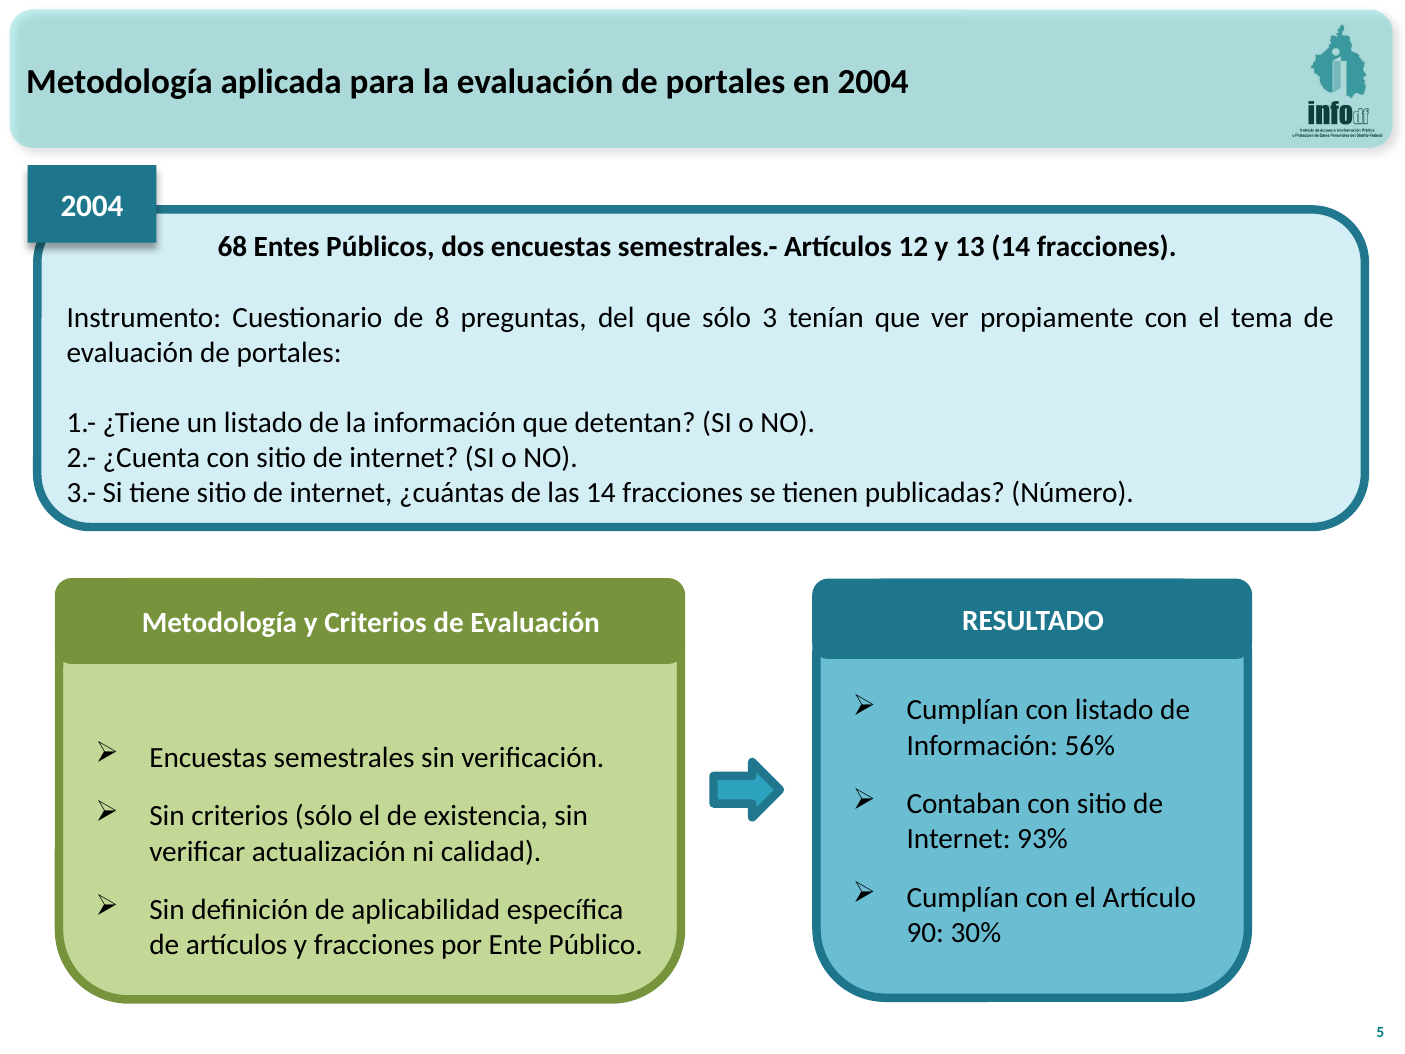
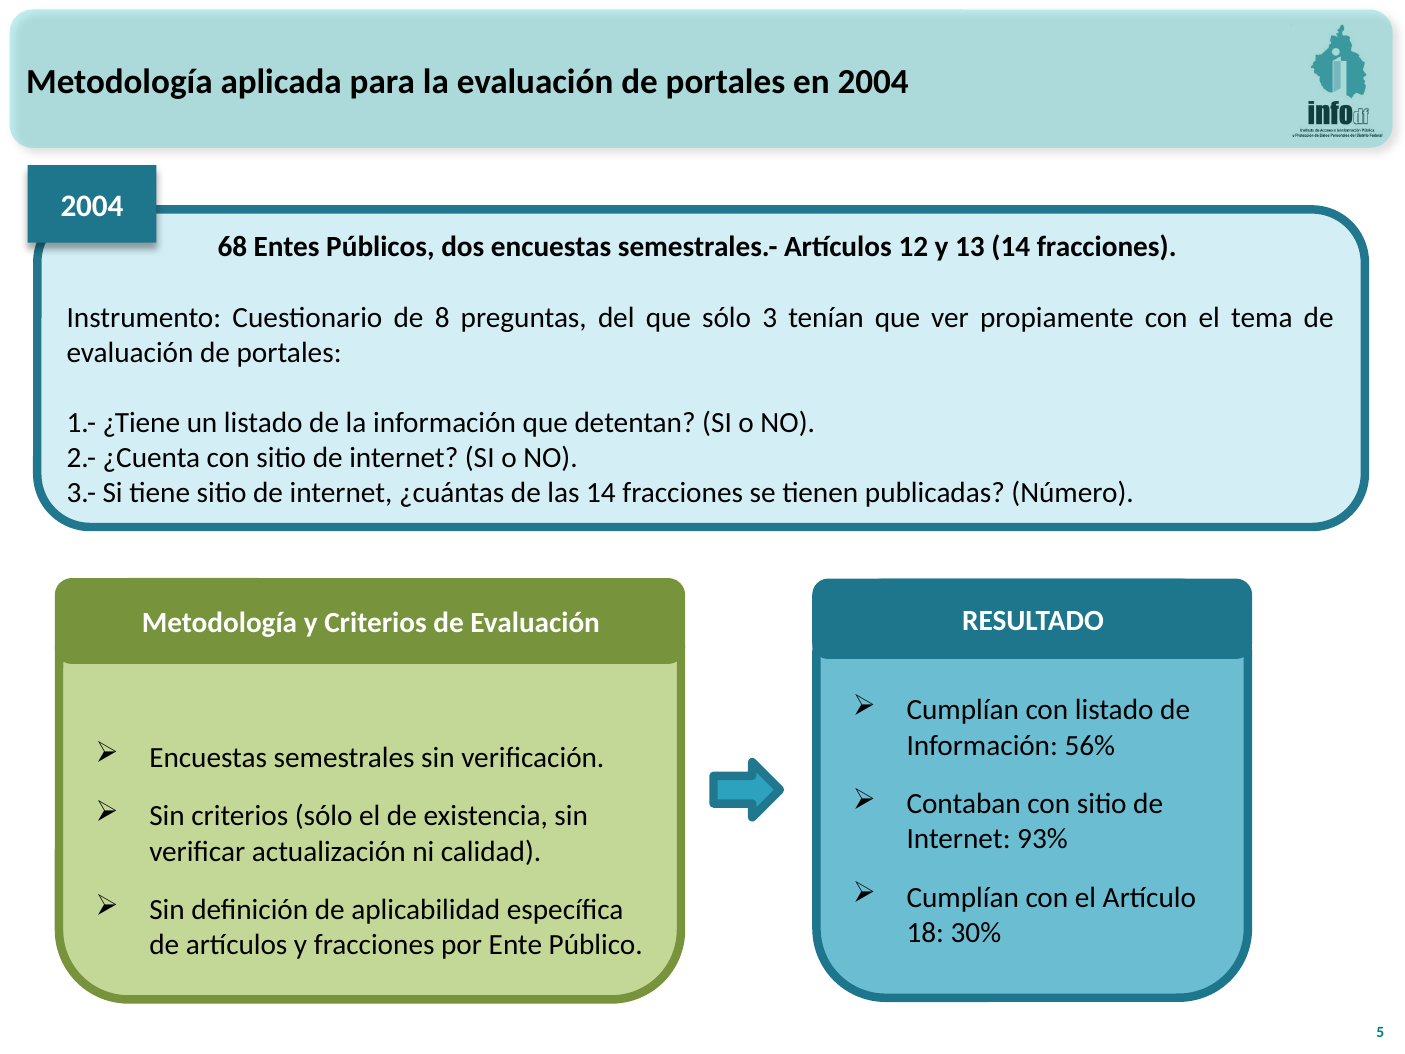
90: 90 -> 18 (925, 933)
